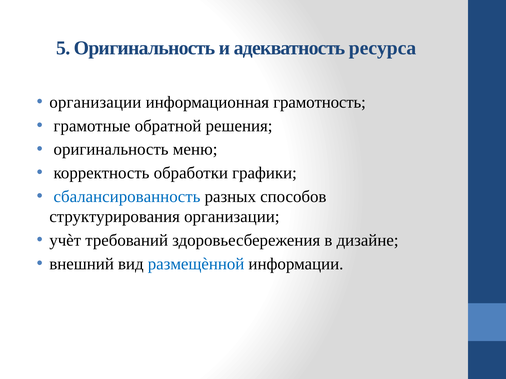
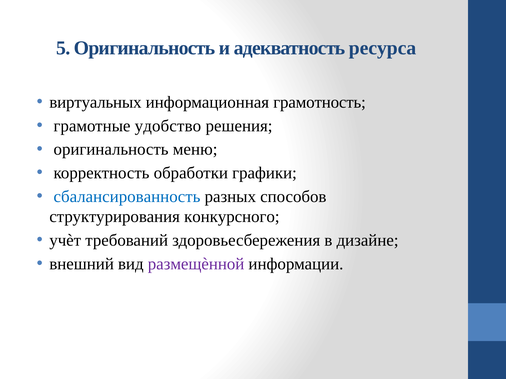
организации: организации -> виртуальных (95, 102)
обратной: обратной -> удобство (168, 126)
структурирования организации: организации -> конкурсного (232, 217)
размещѐнной colour: blue -> purple (196, 264)
